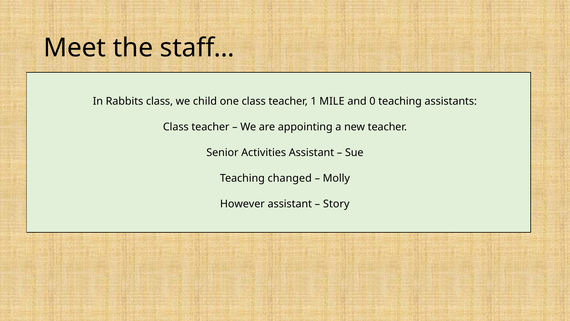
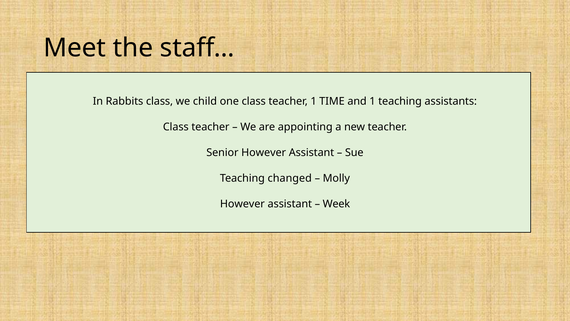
MILE: MILE -> TIME (332, 101)
and 0: 0 -> 1 (372, 101)
Senior Activities: Activities -> However (264, 152)
Story: Story -> Week (336, 204)
